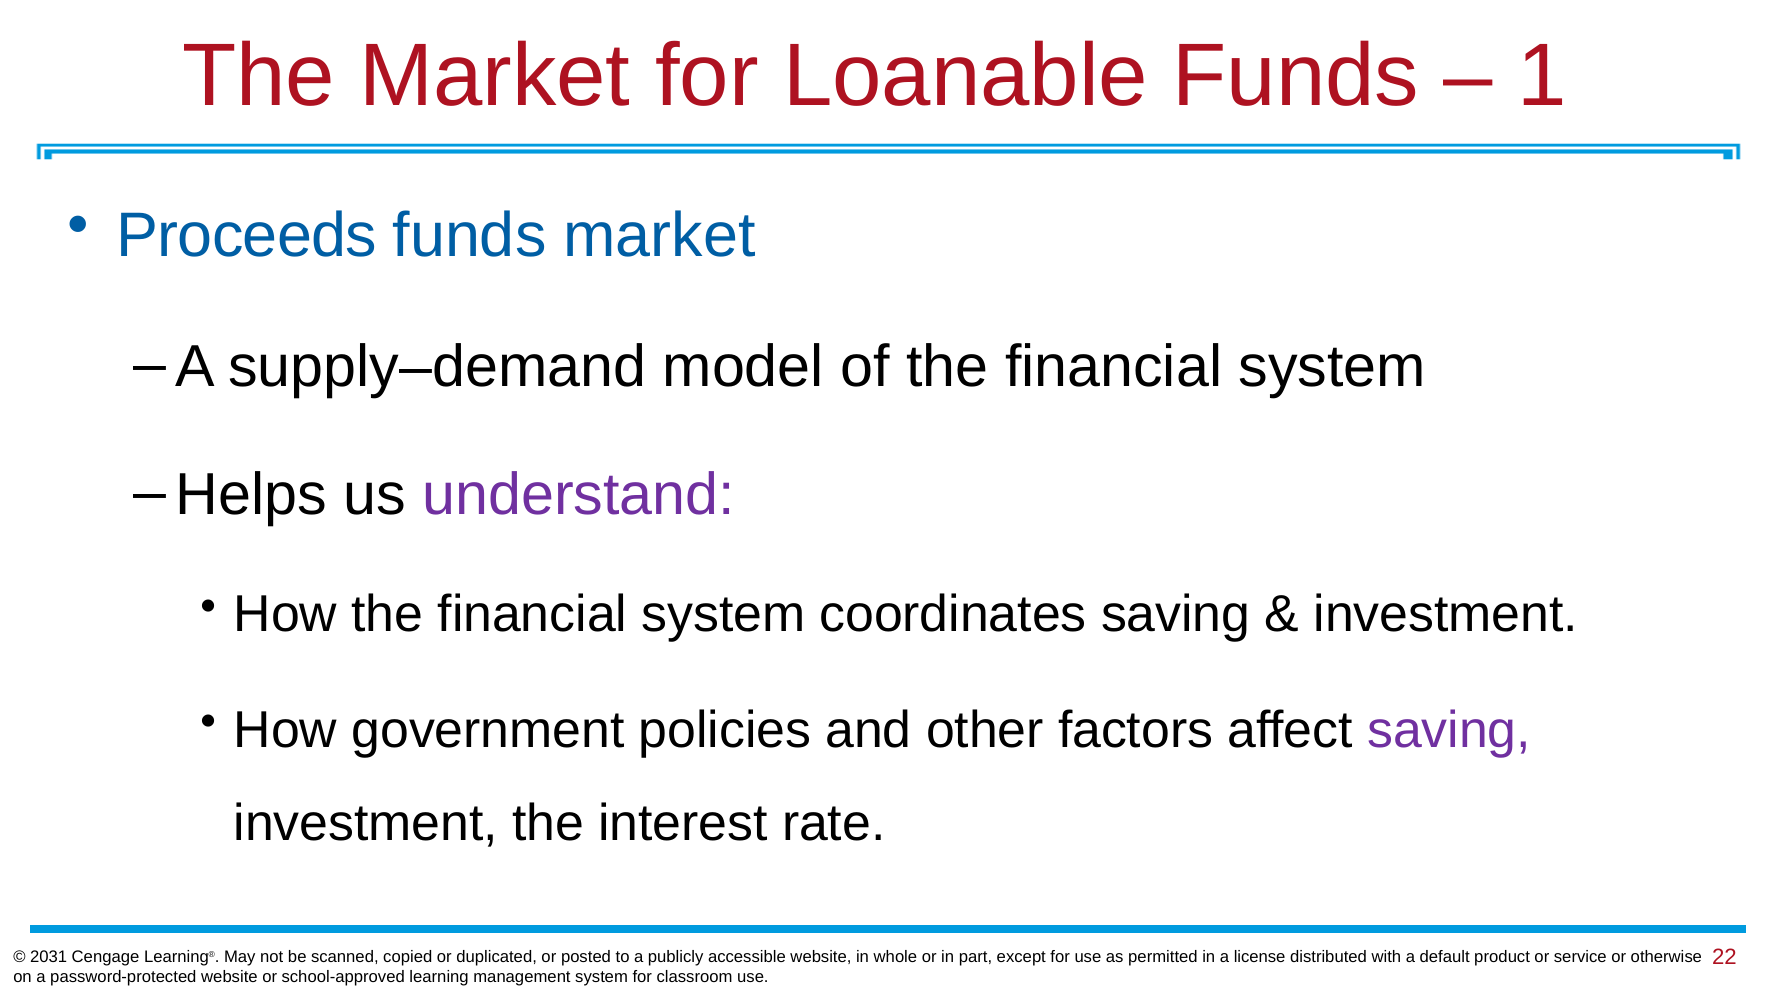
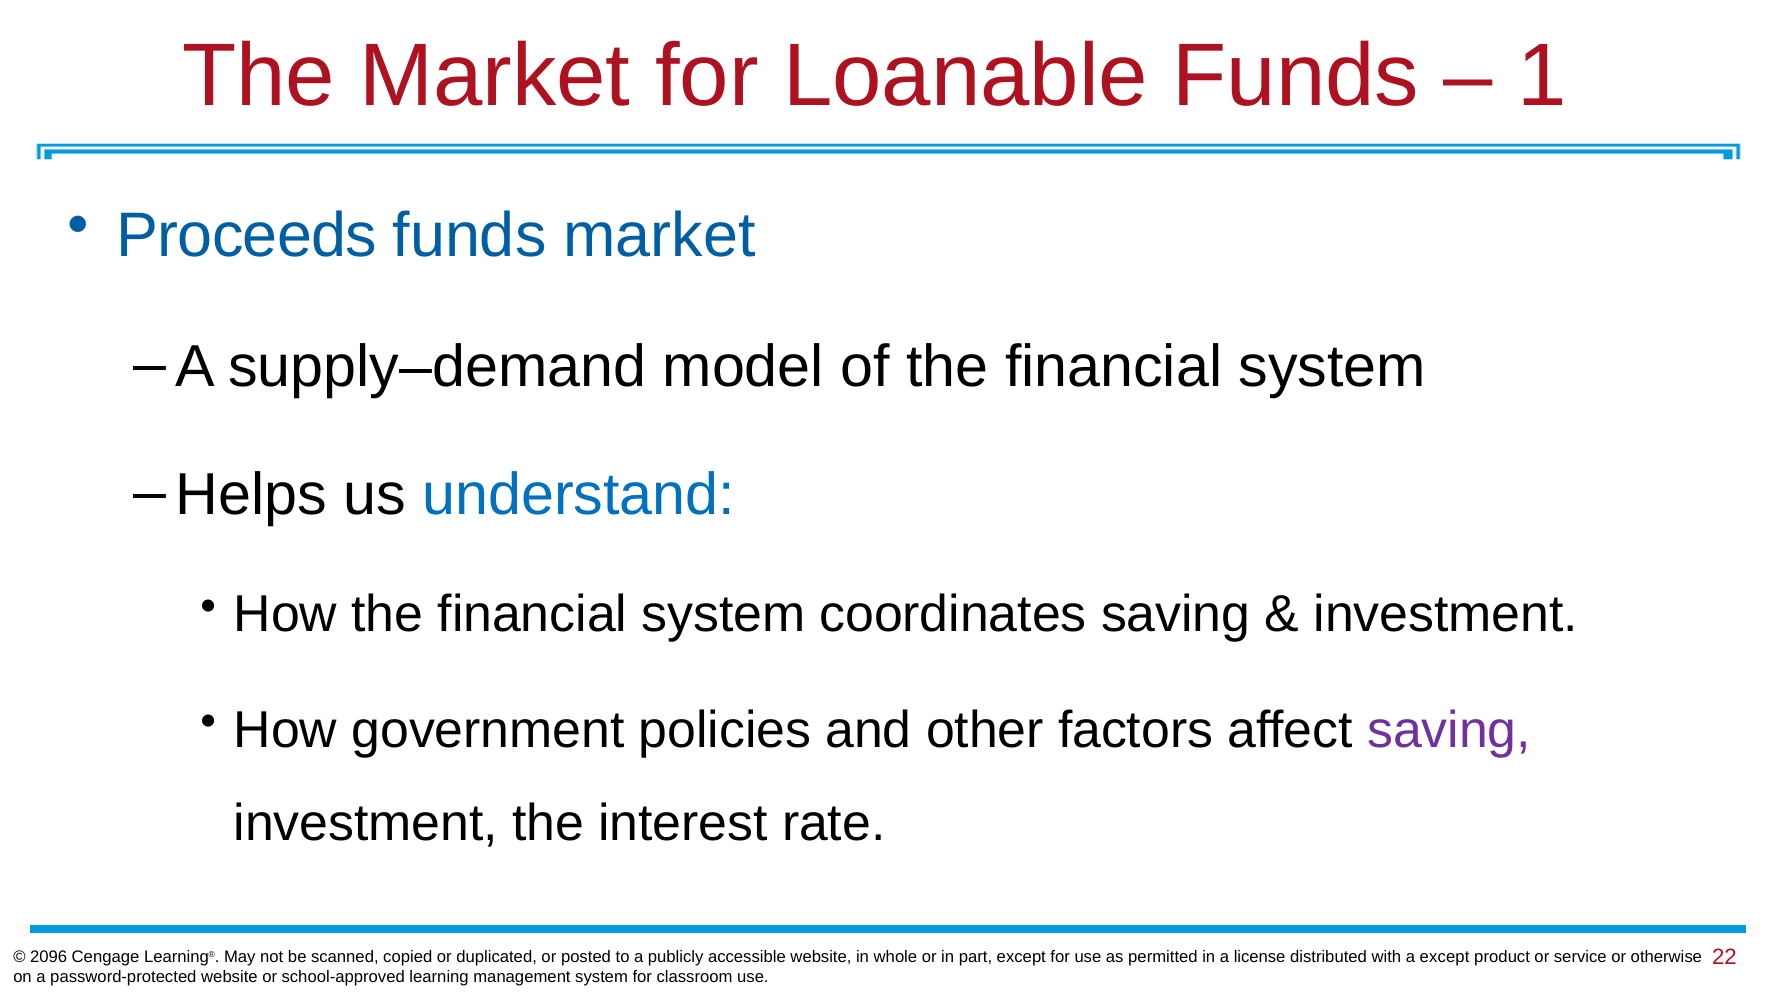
understand colour: purple -> blue (579, 495)
2031: 2031 -> 2096 (49, 957)
a default: default -> except (1445, 957)
